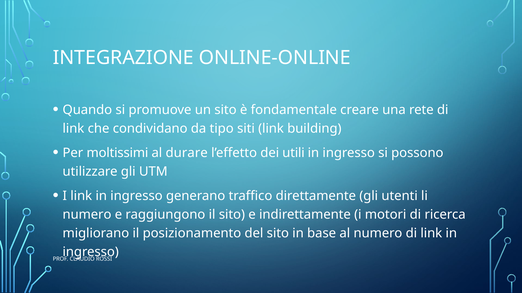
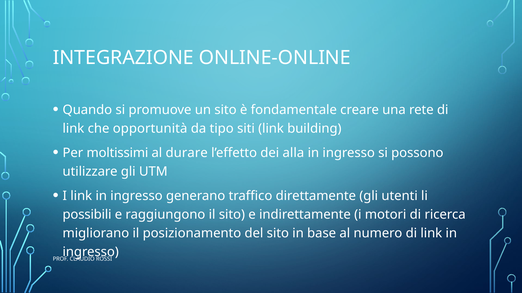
condividano: condividano -> opportunità (150, 129)
utili: utili -> alla (293, 153)
numero: numero -> possibili (87, 215)
